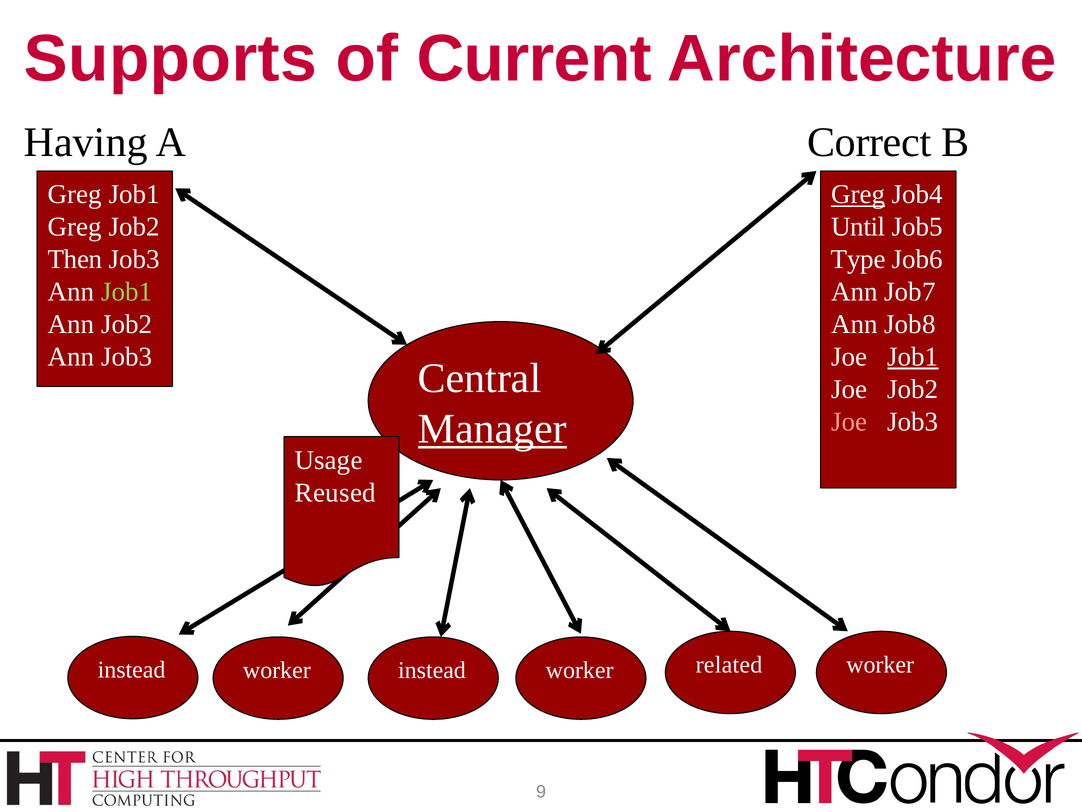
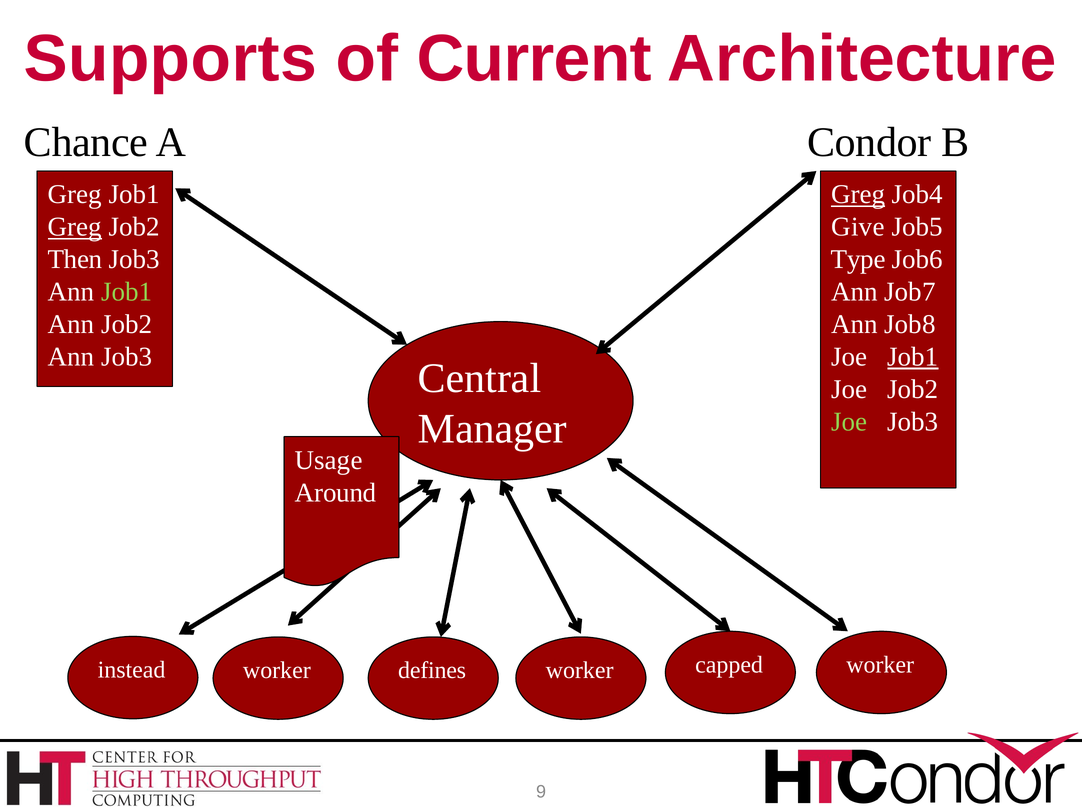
Having: Having -> Chance (86, 142)
Correct: Correct -> Condor (869, 142)
Greg underline: none -> present (75, 227)
Until: Until -> Give (858, 227)
Joe colour: pink -> light green (849, 422)
Manager underline: present -> none (492, 429)
Reused: Reused -> Around (336, 492)
worker instead: instead -> defines (432, 670)
related: related -> capped (729, 664)
